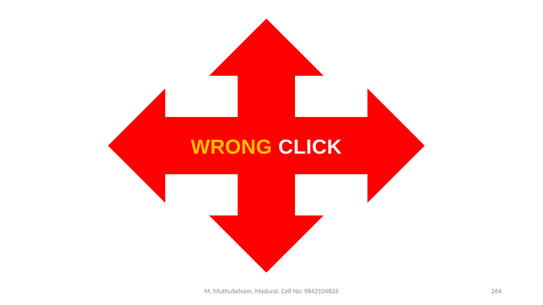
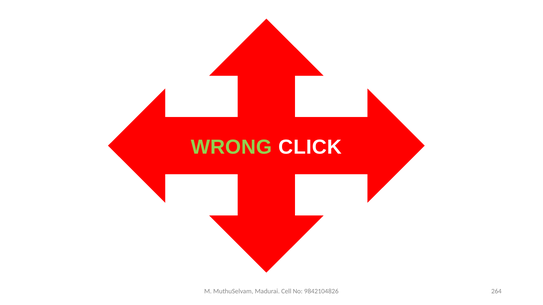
WRONG colour: yellow -> light green (231, 147)
